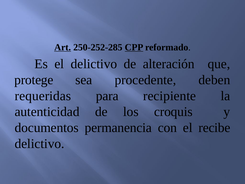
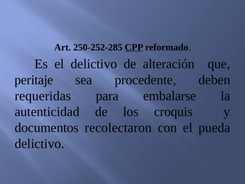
Art underline: present -> none (63, 47)
protege: protege -> peritaje (34, 80)
recipiente: recipiente -> embalarse (170, 96)
permanencia: permanencia -> recolectaron (118, 128)
recibe: recibe -> pueda (214, 128)
